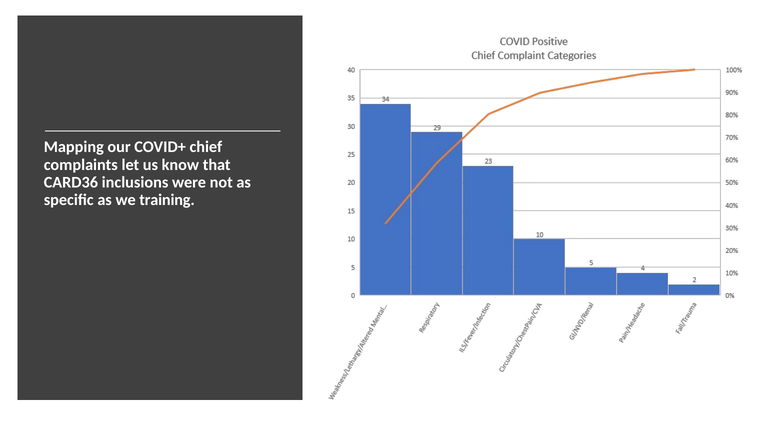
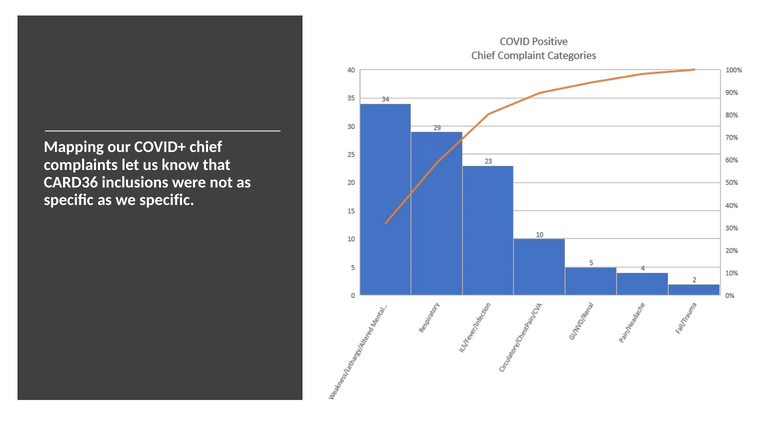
we training: training -> specific (167, 200)
